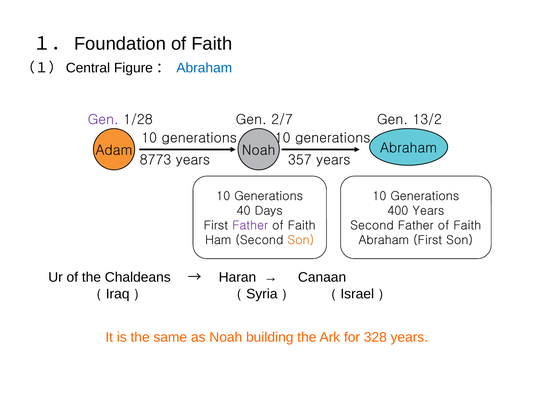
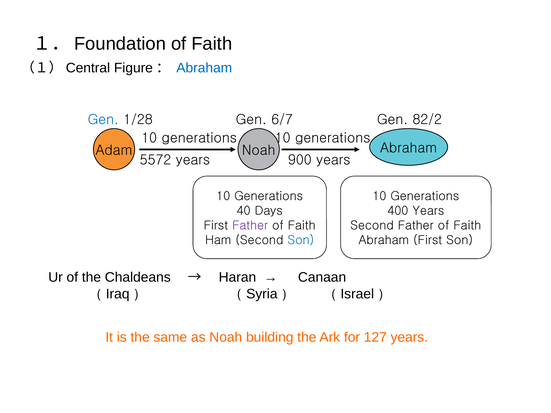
Gen colour: purple -> blue (103, 120)
2/7: 2/7 -> 6/7 (282, 120)
13/2: 13/2 -> 82/2 (427, 120)
8773: 8773 -> 5572 (156, 160)
357: 357 -> 900 (300, 160)
Son colour: orange -> blue (301, 240)
328: 328 -> 127 (375, 337)
